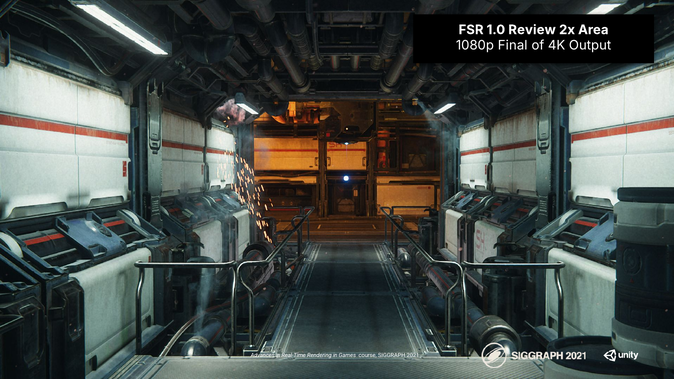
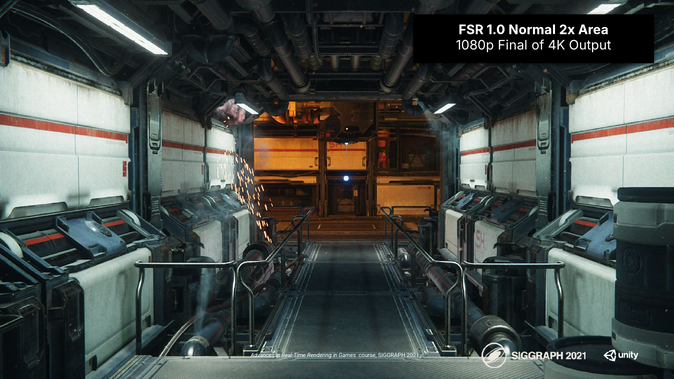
Review: Review -> Normal (532, 30)
